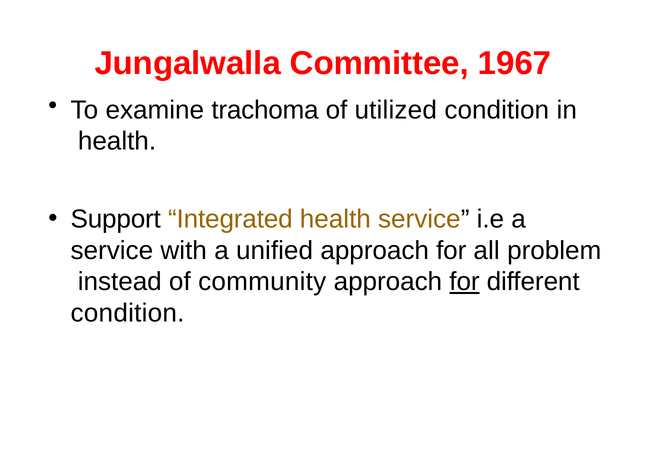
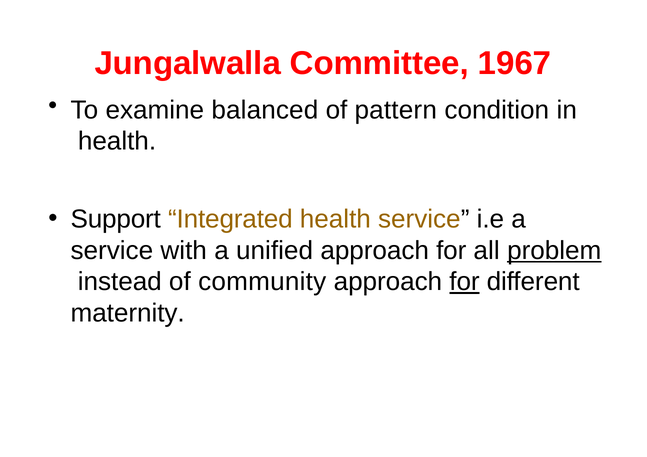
trachoma: trachoma -> balanced (265, 110)
utilized: utilized -> pattern (396, 110)
problem underline: none -> present (554, 251)
condition: condition -> maternity (128, 313)
